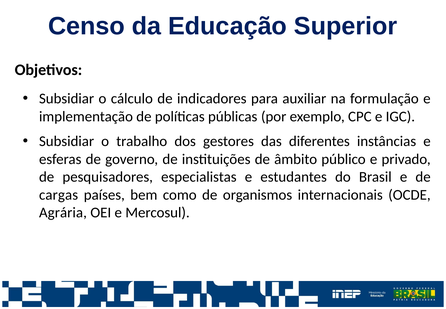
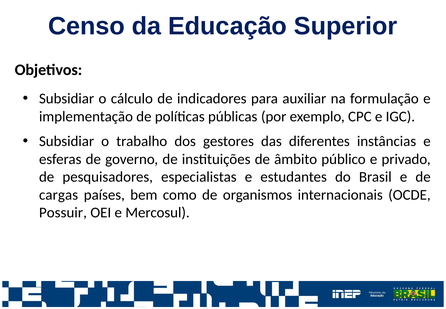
Agrária: Agrária -> Possuir (63, 212)
